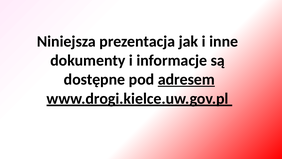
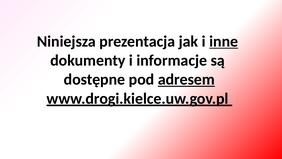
inne underline: none -> present (224, 41)
